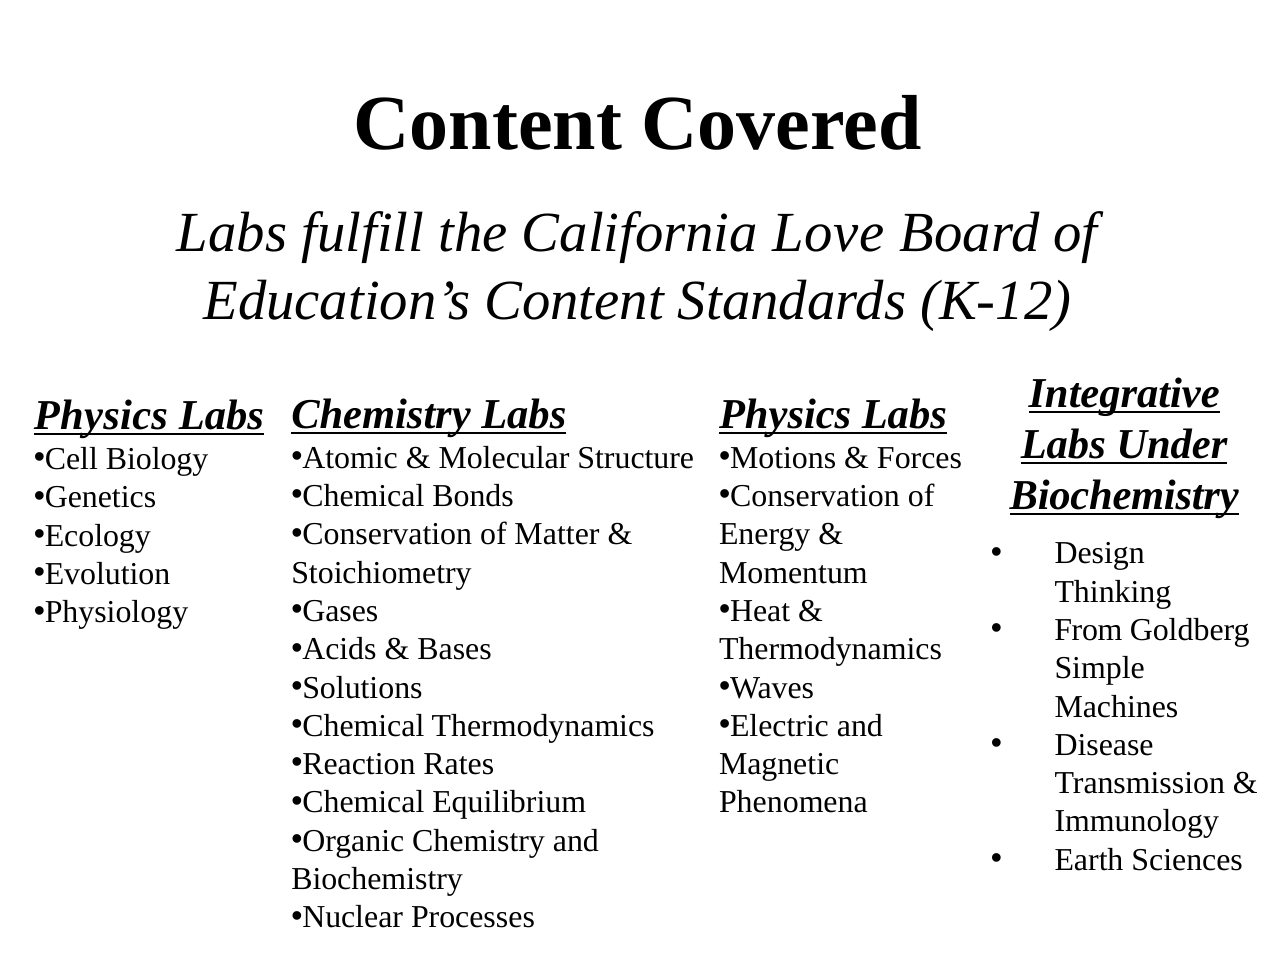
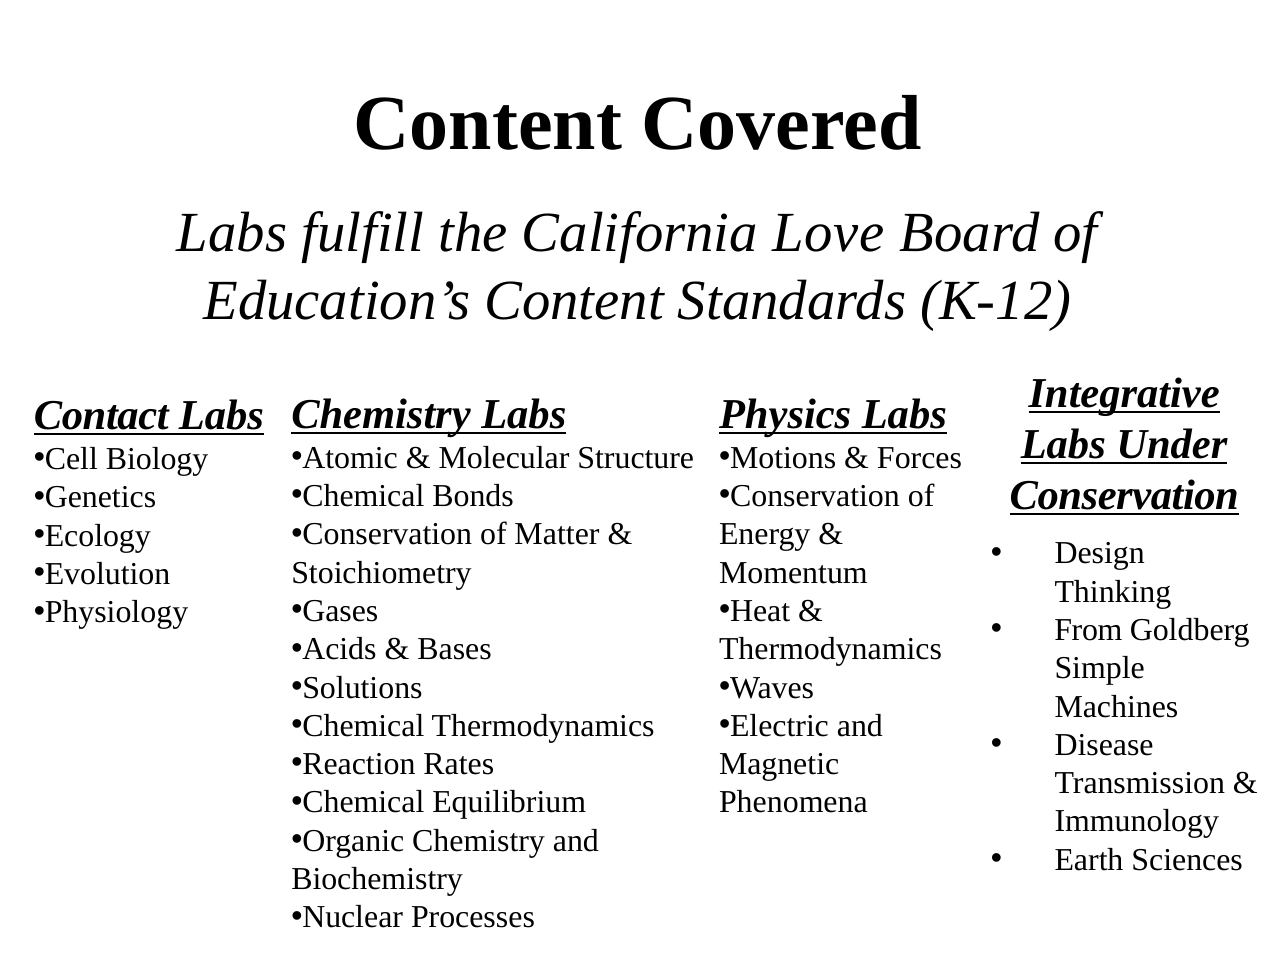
Physics: Physics -> Contact (101, 415)
Biochemistry: Biochemistry -> Conservation (1124, 495)
